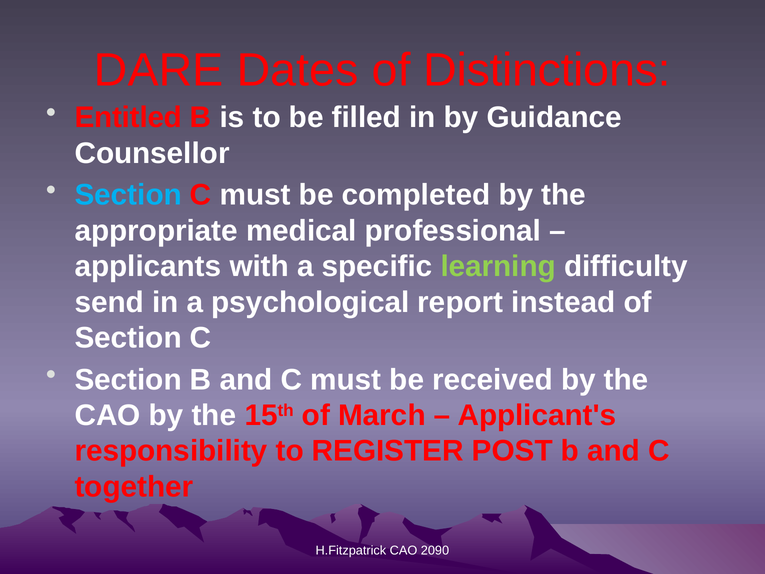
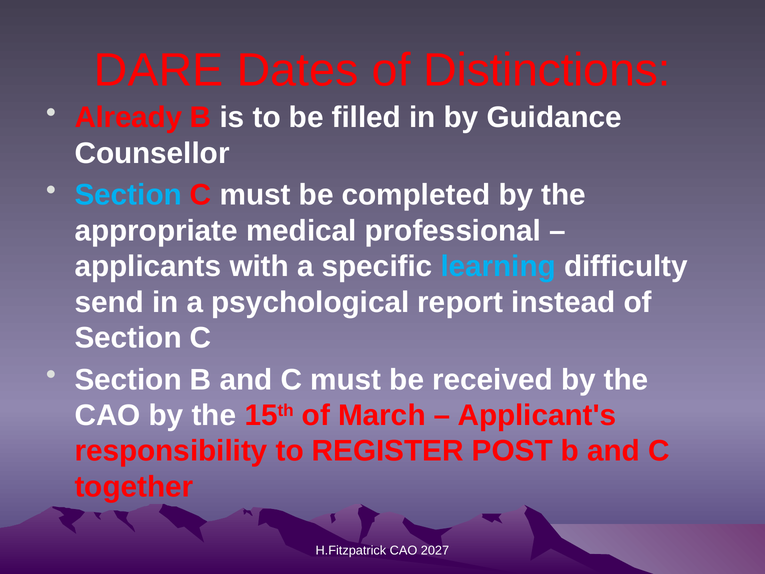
Entitled: Entitled -> Already (128, 118)
learning colour: light green -> light blue (498, 266)
2090: 2090 -> 2027 (435, 550)
